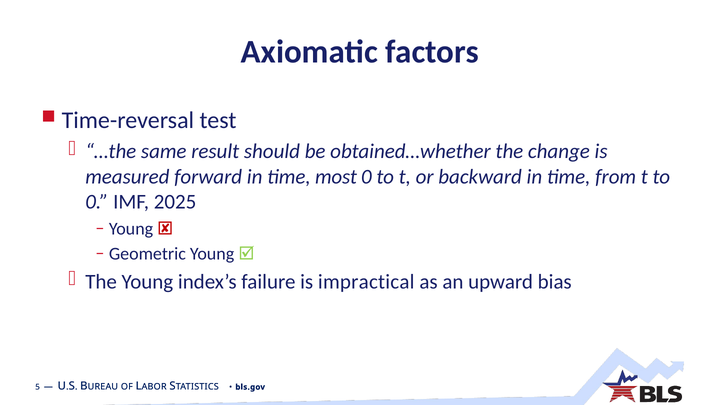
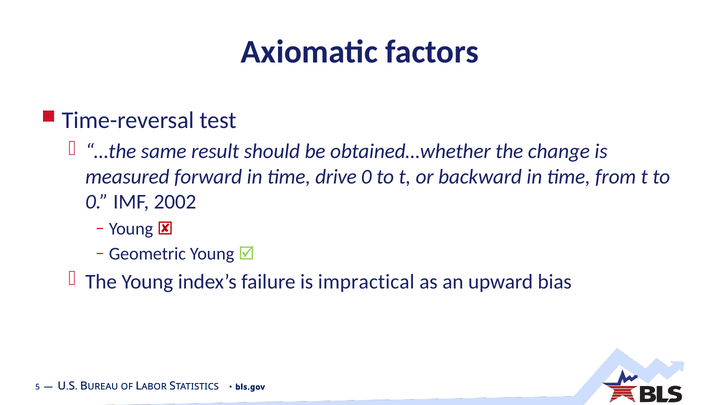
most: most -> drive (336, 177)
2025: 2025 -> 2002 (175, 202)
